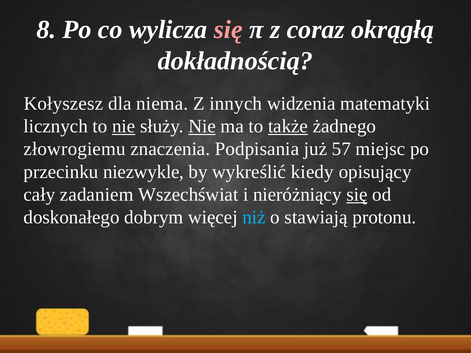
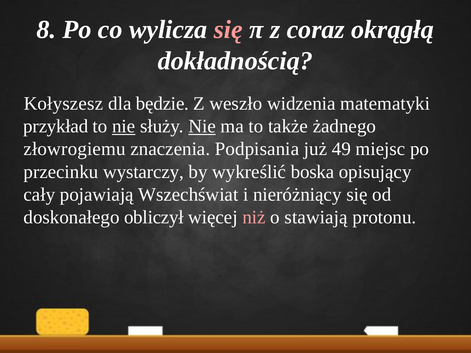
niema: niema -> będzie (162, 104)
innych: innych -> weszło (236, 104)
licznych: licznych -> przykład (56, 126)
także underline: present -> none (288, 126)
57: 57 -> 49 (341, 149)
niezwykle: niezwykle -> wystarczy (144, 172)
kiedy: kiedy -> boska (313, 172)
zadaniem: zadaniem -> pojawiają (97, 195)
się underline: present -> none (357, 195)
dobrym: dobrym -> obliczył (154, 218)
niż colour: light blue -> pink (254, 218)
